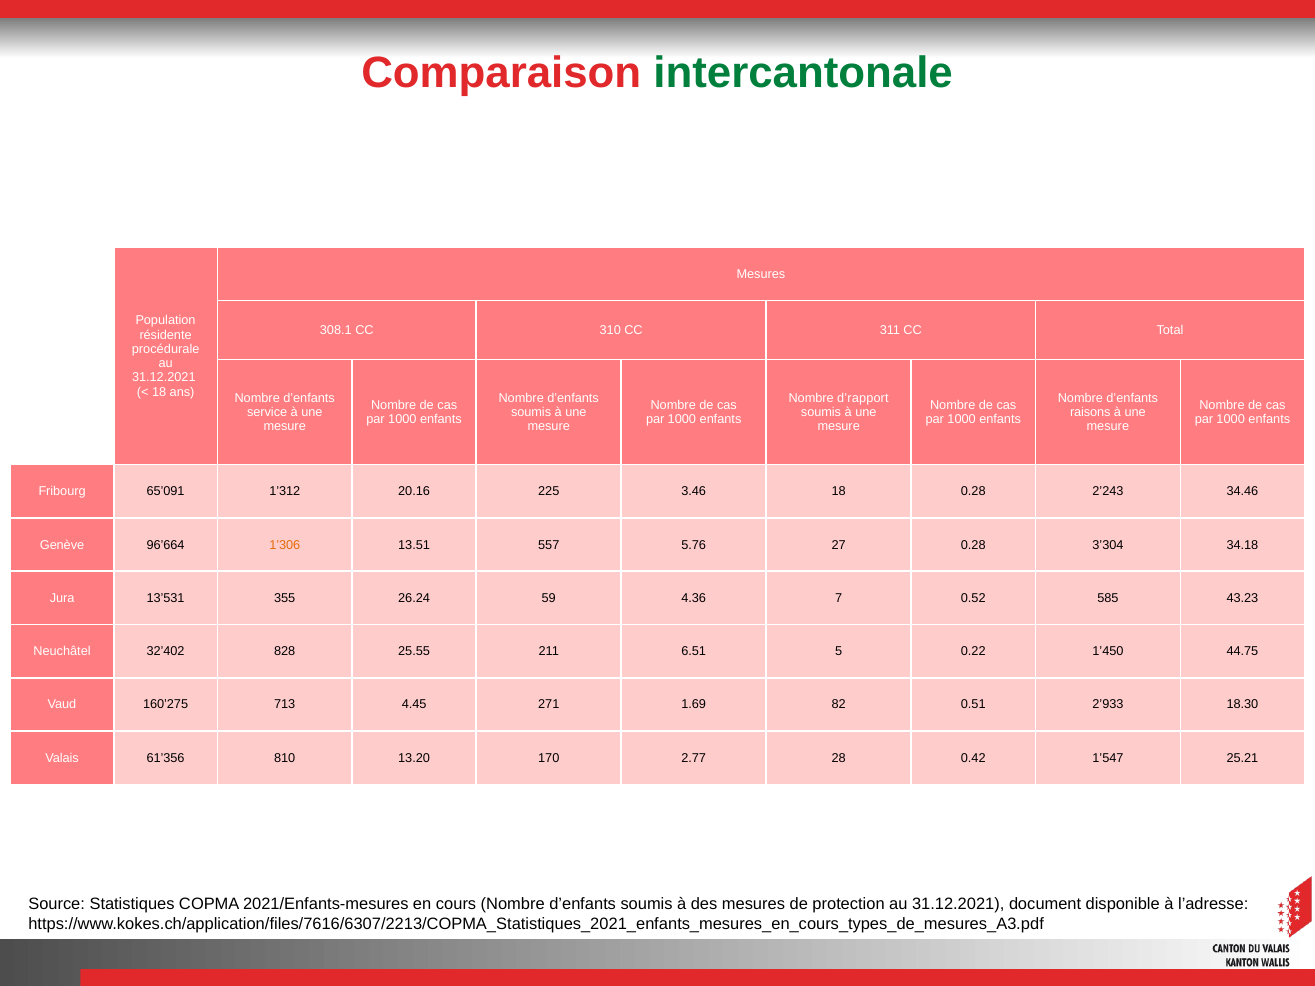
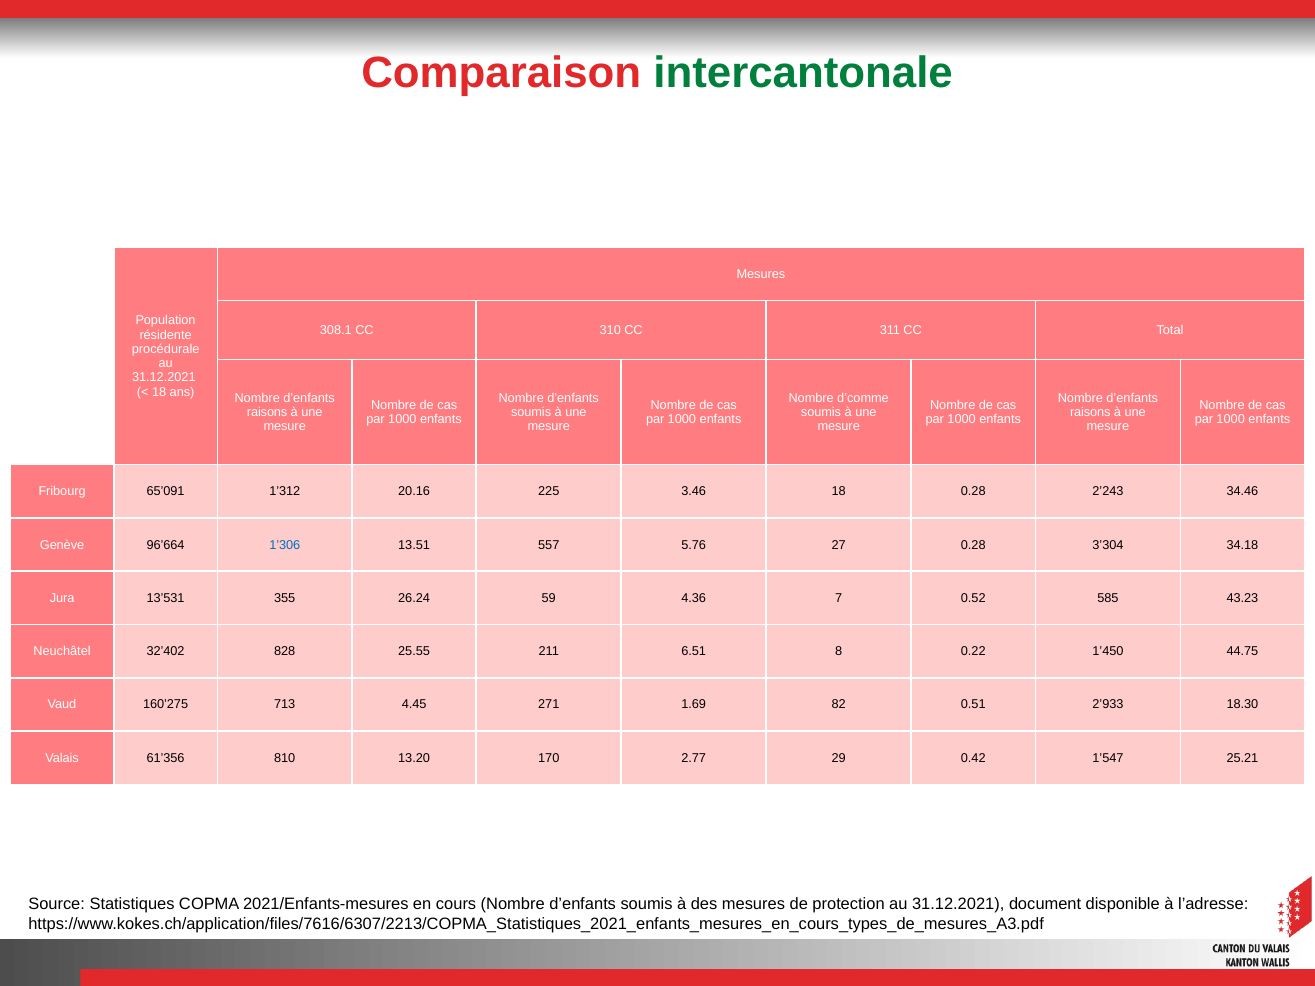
d’rapport: d’rapport -> d’comme (863, 398)
service: service -> raisons (267, 412)
1’306 colour: orange -> blue (285, 545)
5: 5 -> 8 (839, 652)
28: 28 -> 29 (839, 758)
